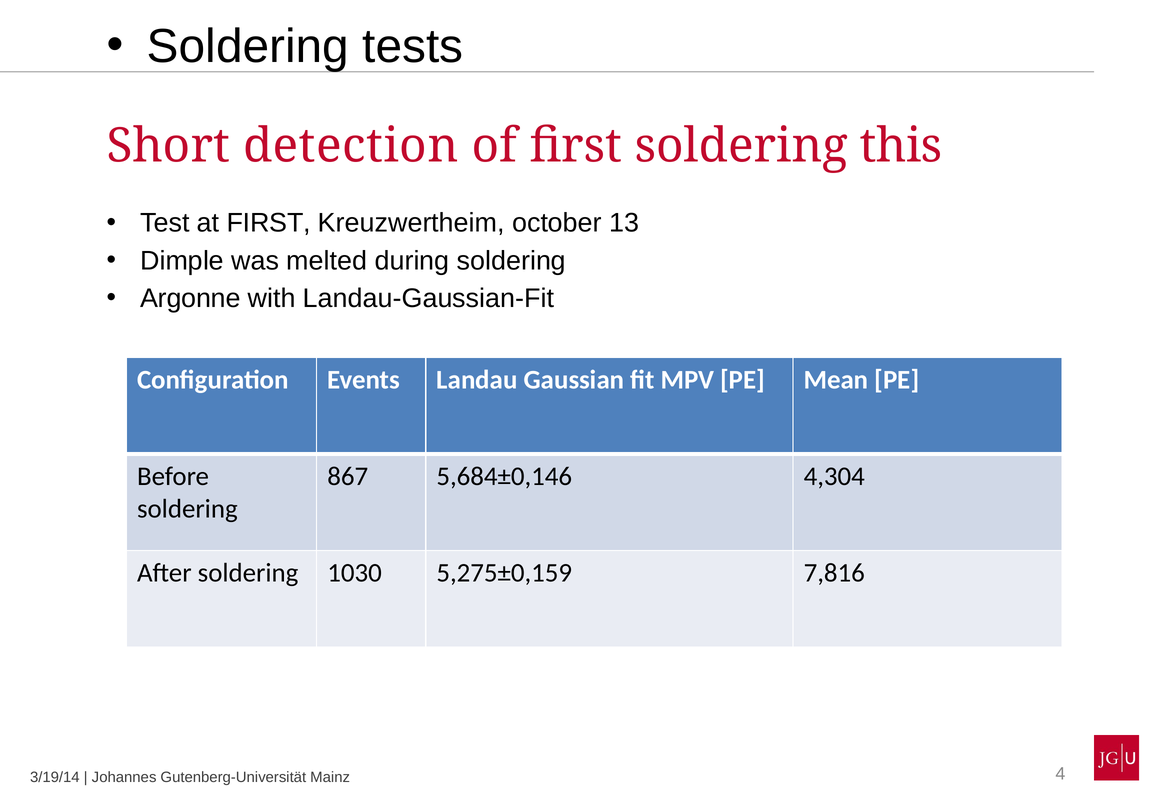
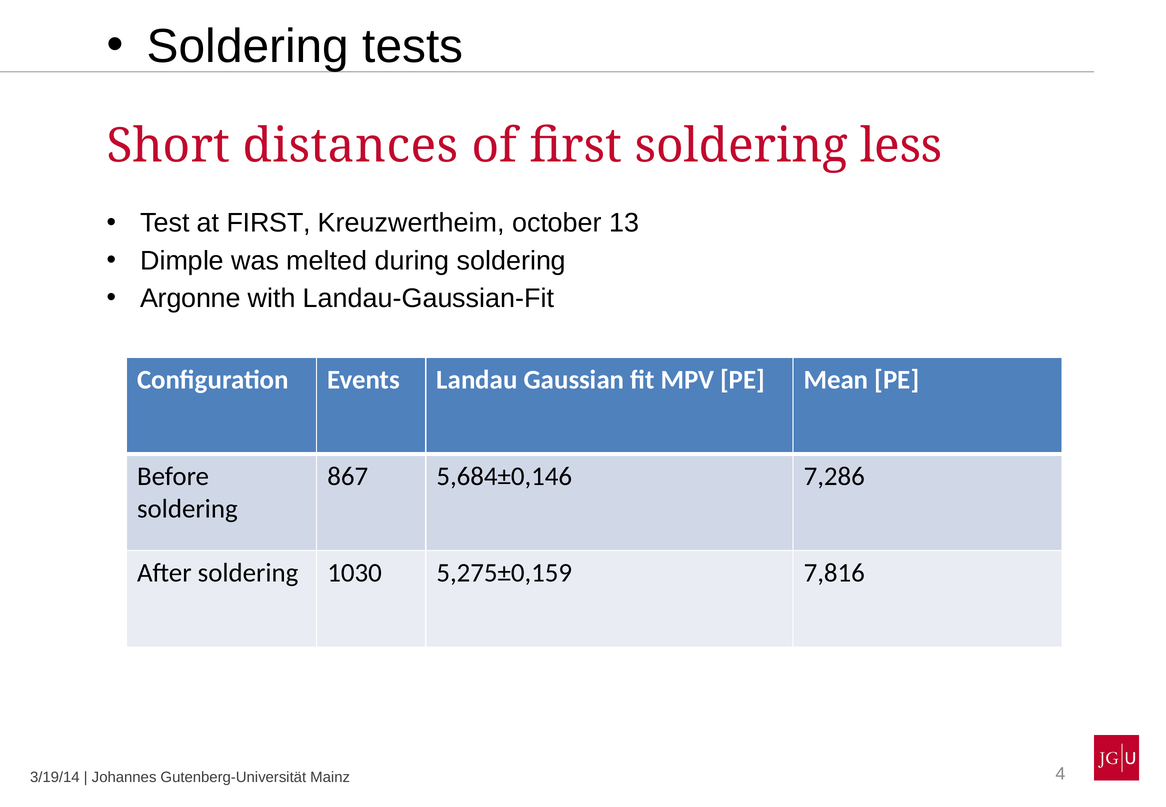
detection: detection -> distances (351, 146)
this: this -> less (901, 146)
4,304: 4,304 -> 7,286 (834, 476)
